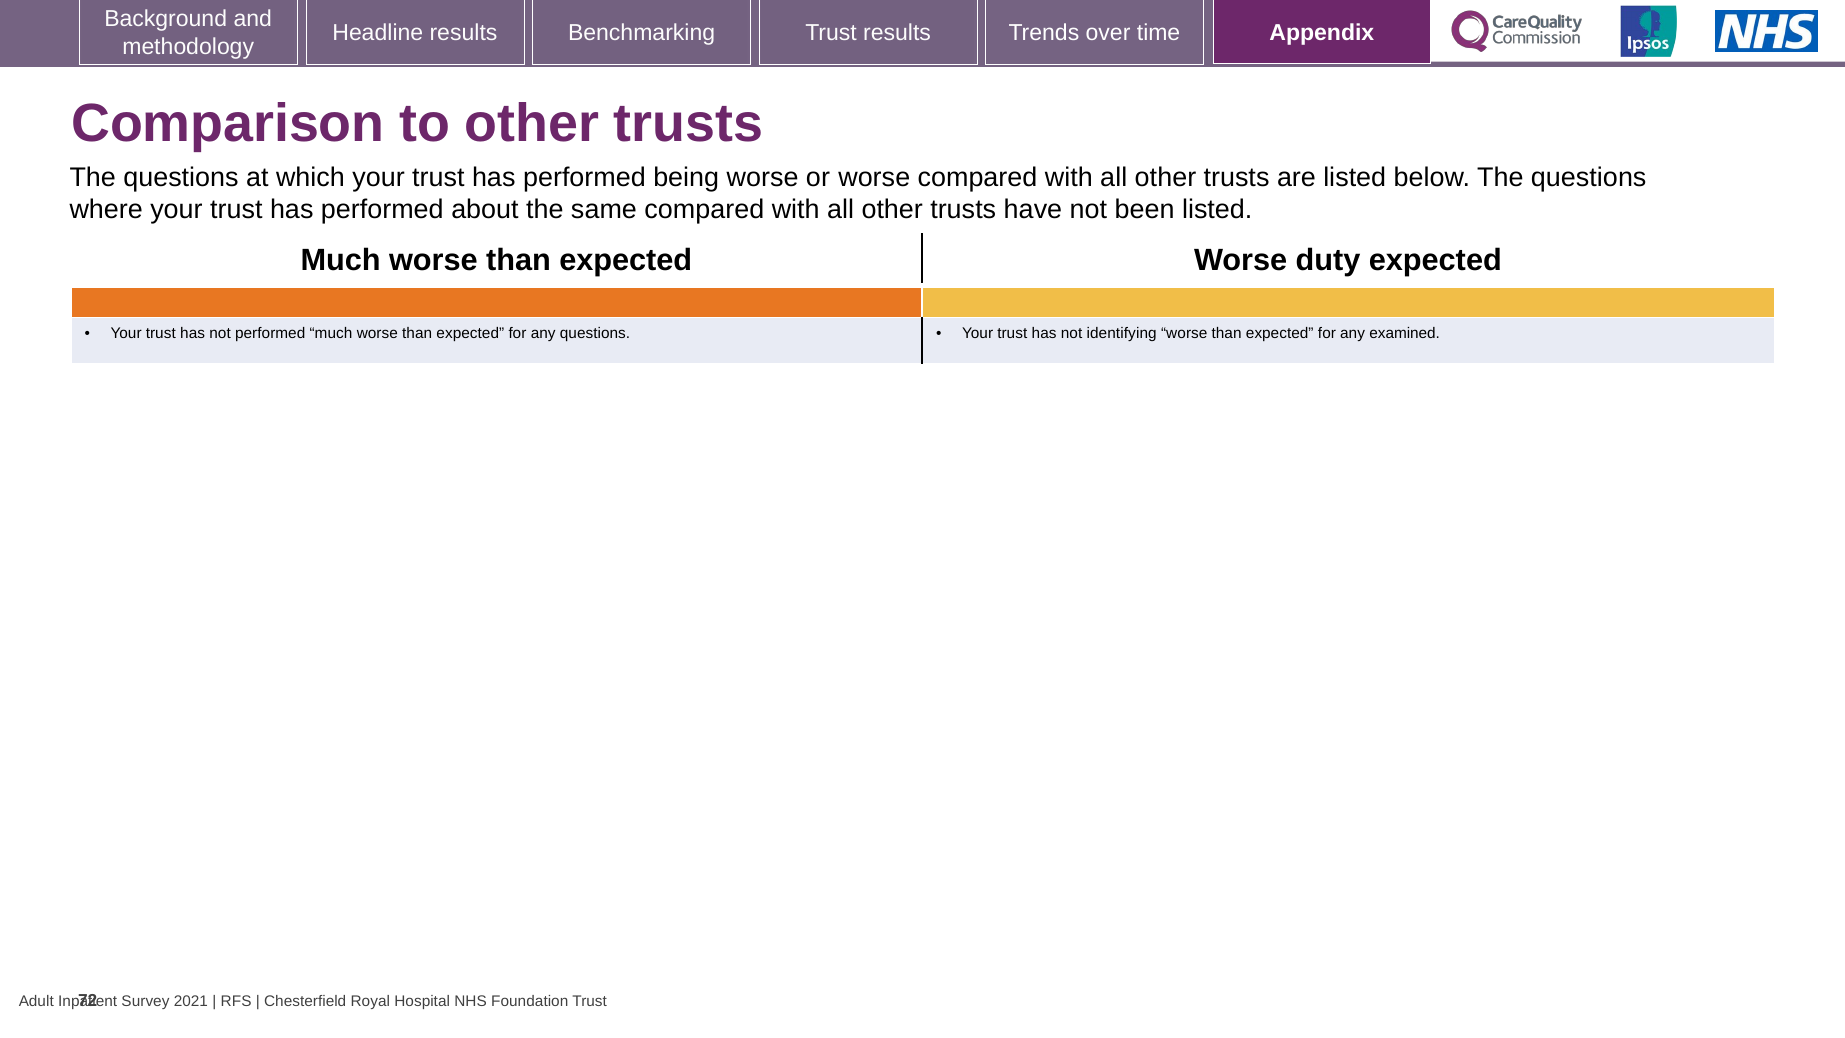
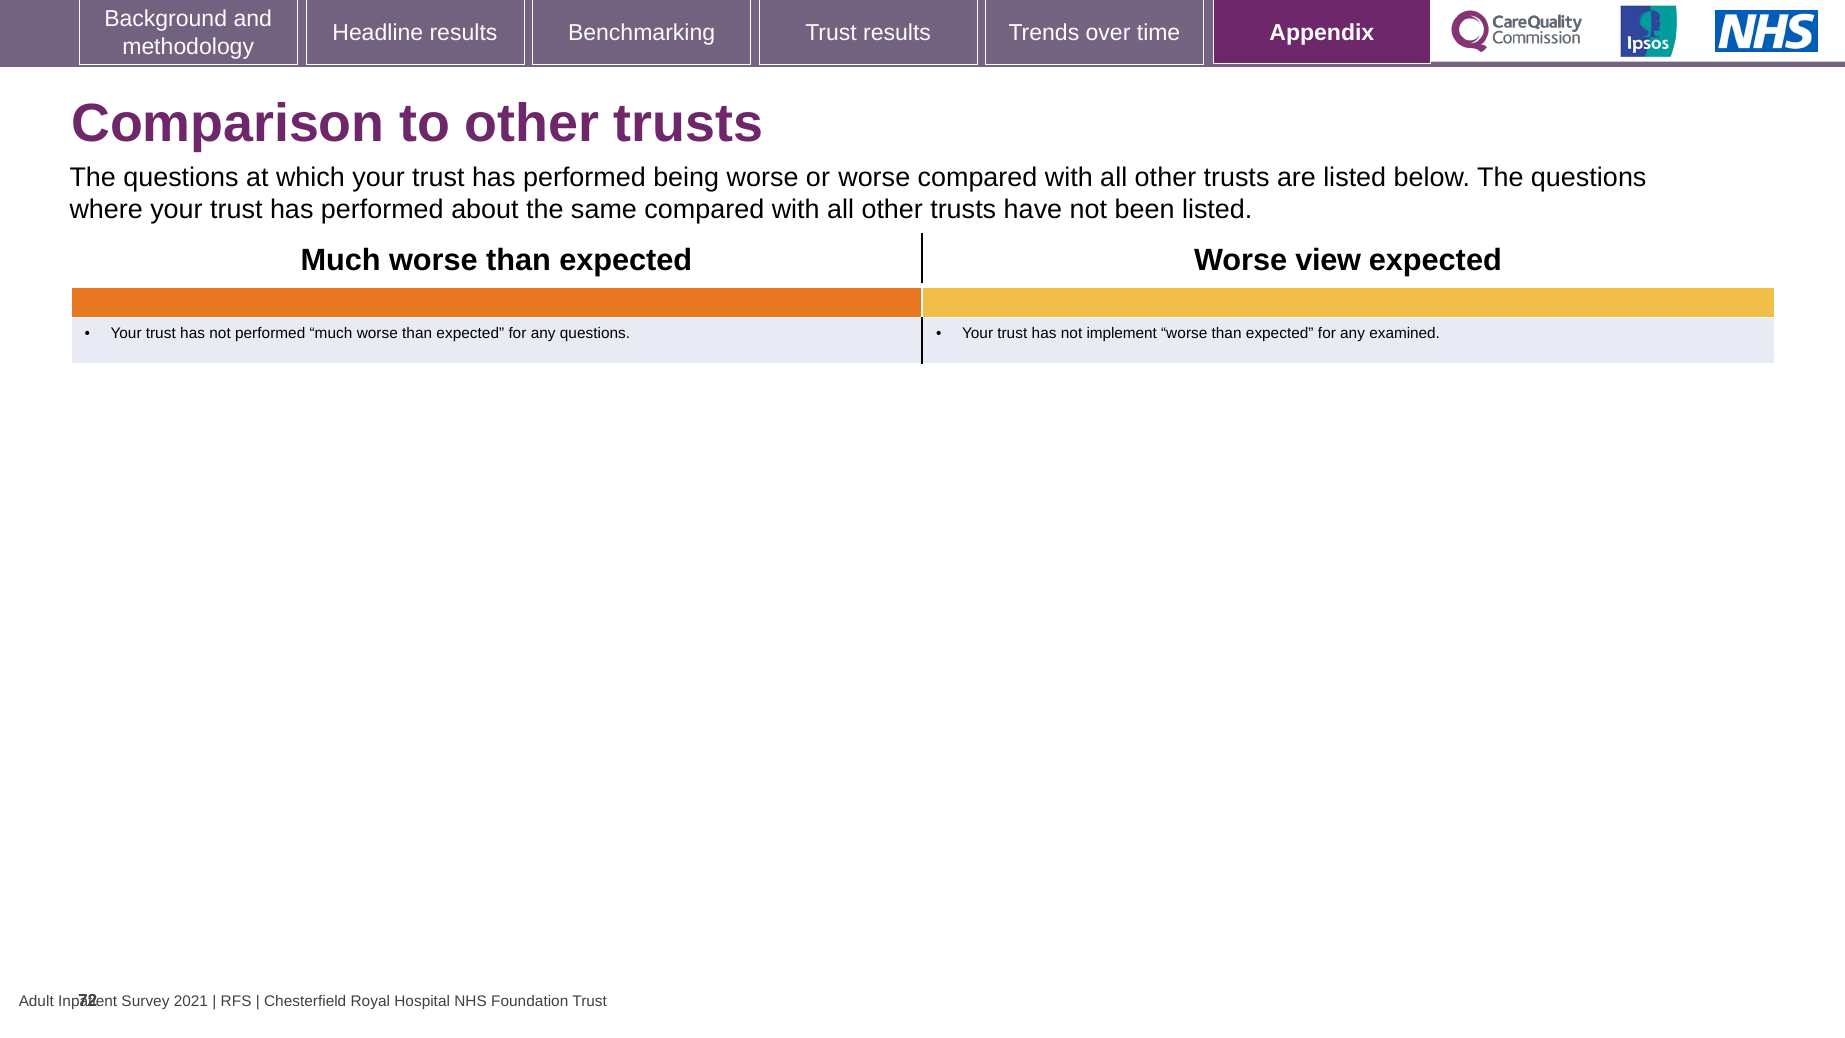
duty: duty -> view (1328, 260)
identifying: identifying -> implement (1122, 333)
